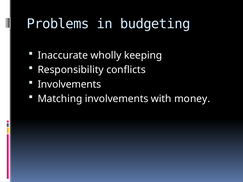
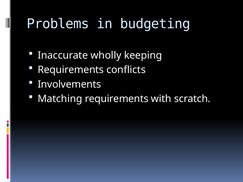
Responsibility: Responsibility -> Requirements (71, 70)
Matching involvements: involvements -> requirements (117, 99)
money: money -> scratch (192, 99)
